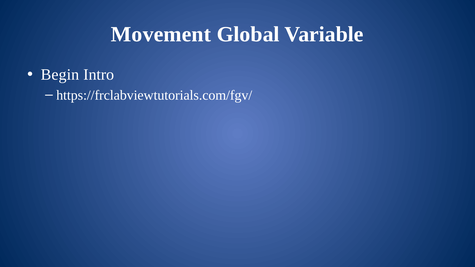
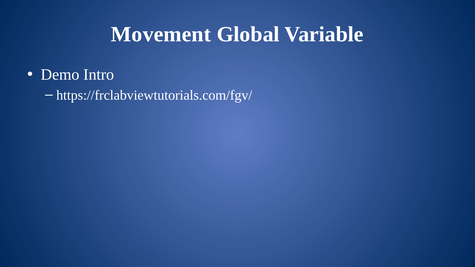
Begin: Begin -> Demo (60, 75)
